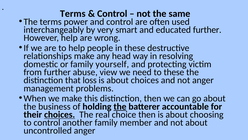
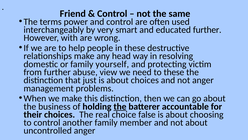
Terms: Terms -> Friend (73, 14)
However help: help -> with (69, 38)
loss: loss -> just (90, 80)
choices underline: present -> none (60, 114)
choice then: then -> false (147, 114)
